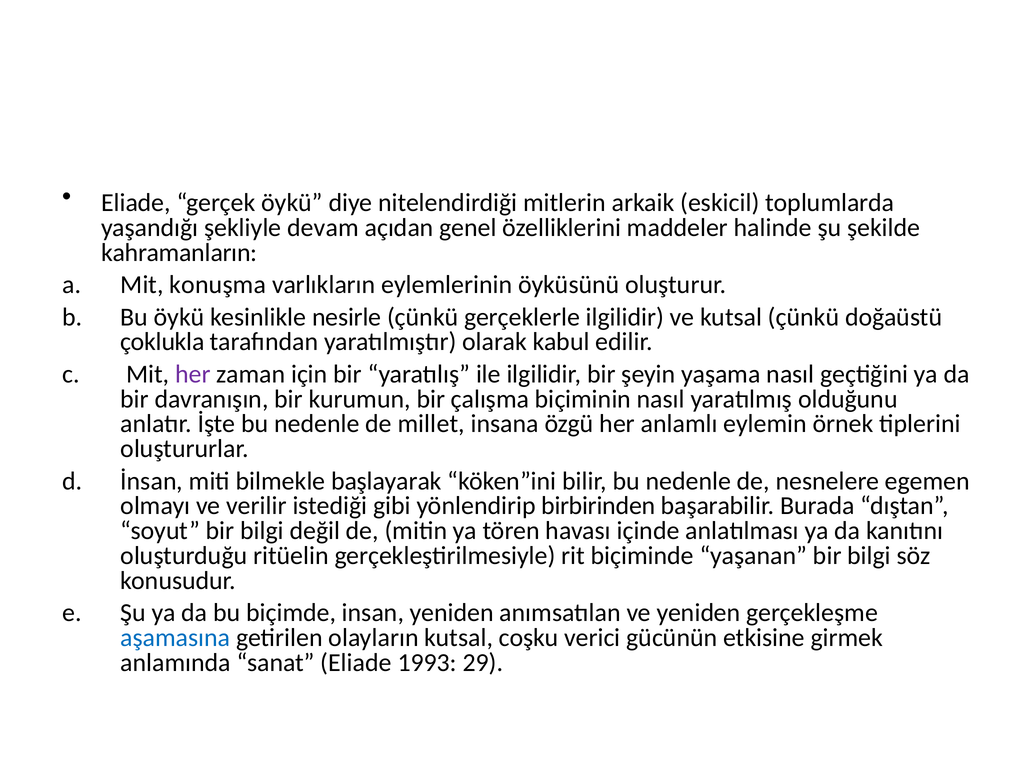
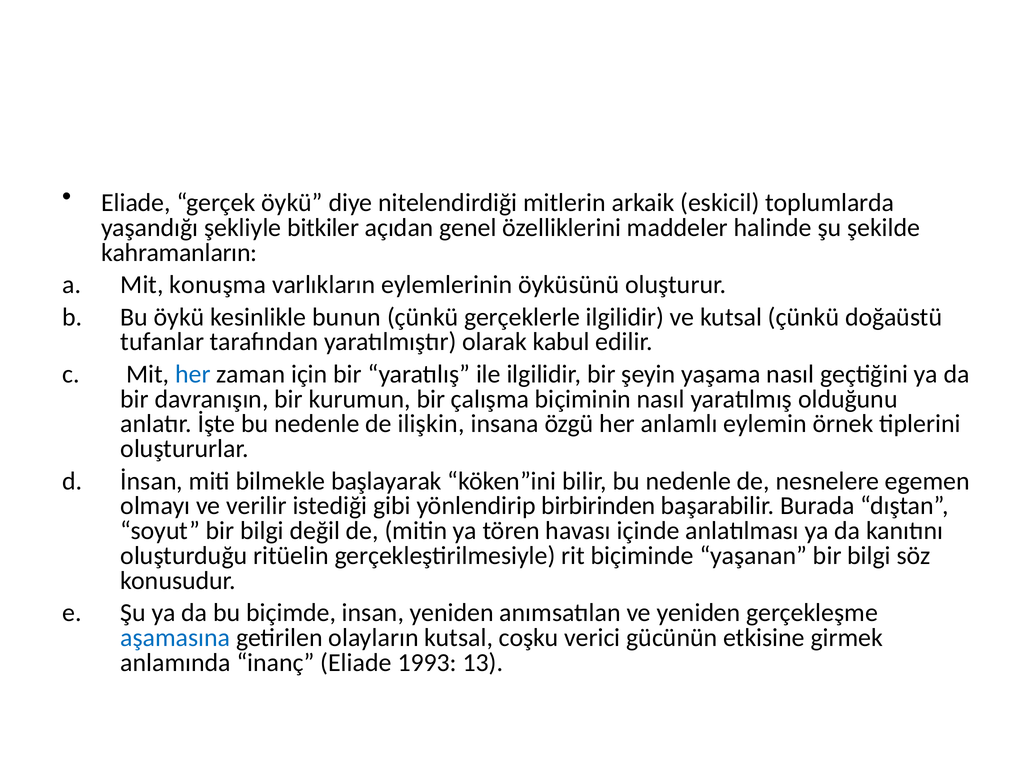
devam: devam -> bitkiler (323, 228)
nesirle: nesirle -> bunun (347, 317)
çoklukla: çoklukla -> tufanlar (162, 342)
her colour: purple -> blue (193, 374)
millet: millet -> ilişkin (431, 424)
sanat: sanat -> inanç (276, 662)
29: 29 -> 13 (483, 662)
